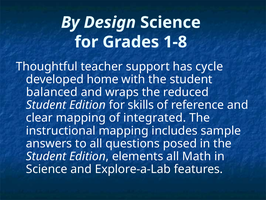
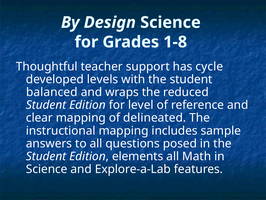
home: home -> levels (102, 79)
skills: skills -> level (141, 105)
integrated: integrated -> delineated (155, 118)
